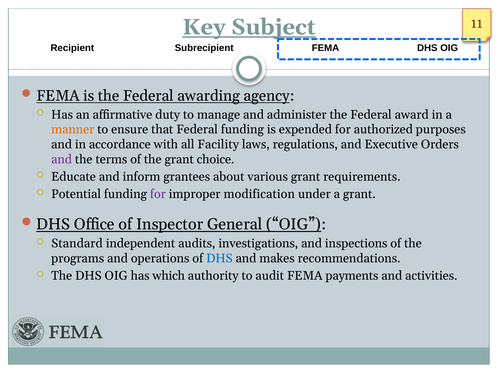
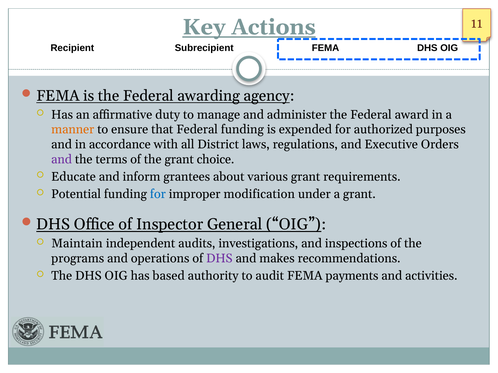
Subject: Subject -> Actions (274, 27)
Facility: Facility -> District (218, 145)
for colour: purple -> blue (158, 194)
Standard: Standard -> Maintain (77, 244)
DHS colour: blue -> purple (219, 259)
which: which -> based (169, 276)
